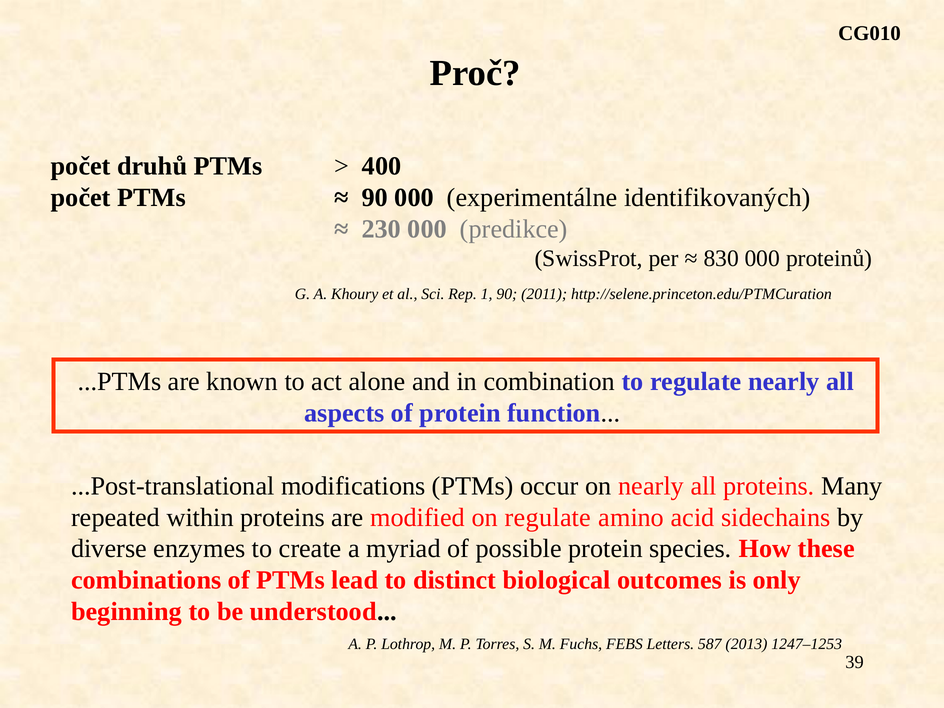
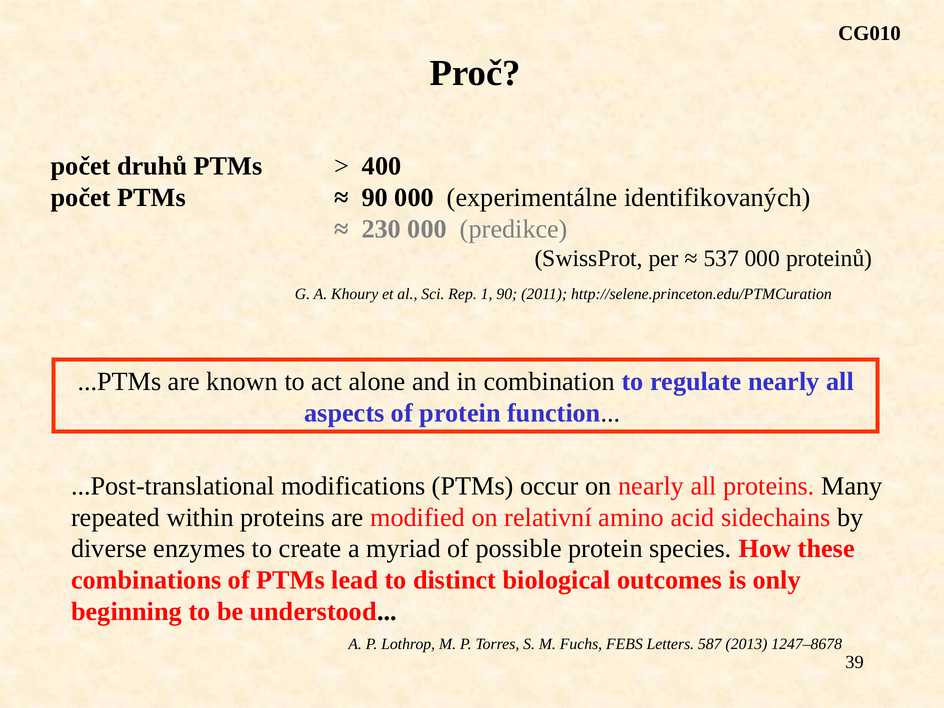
830: 830 -> 537 (721, 259)
on regulate: regulate -> relativní (548, 517)
1247–1253: 1247–1253 -> 1247–8678 (807, 644)
